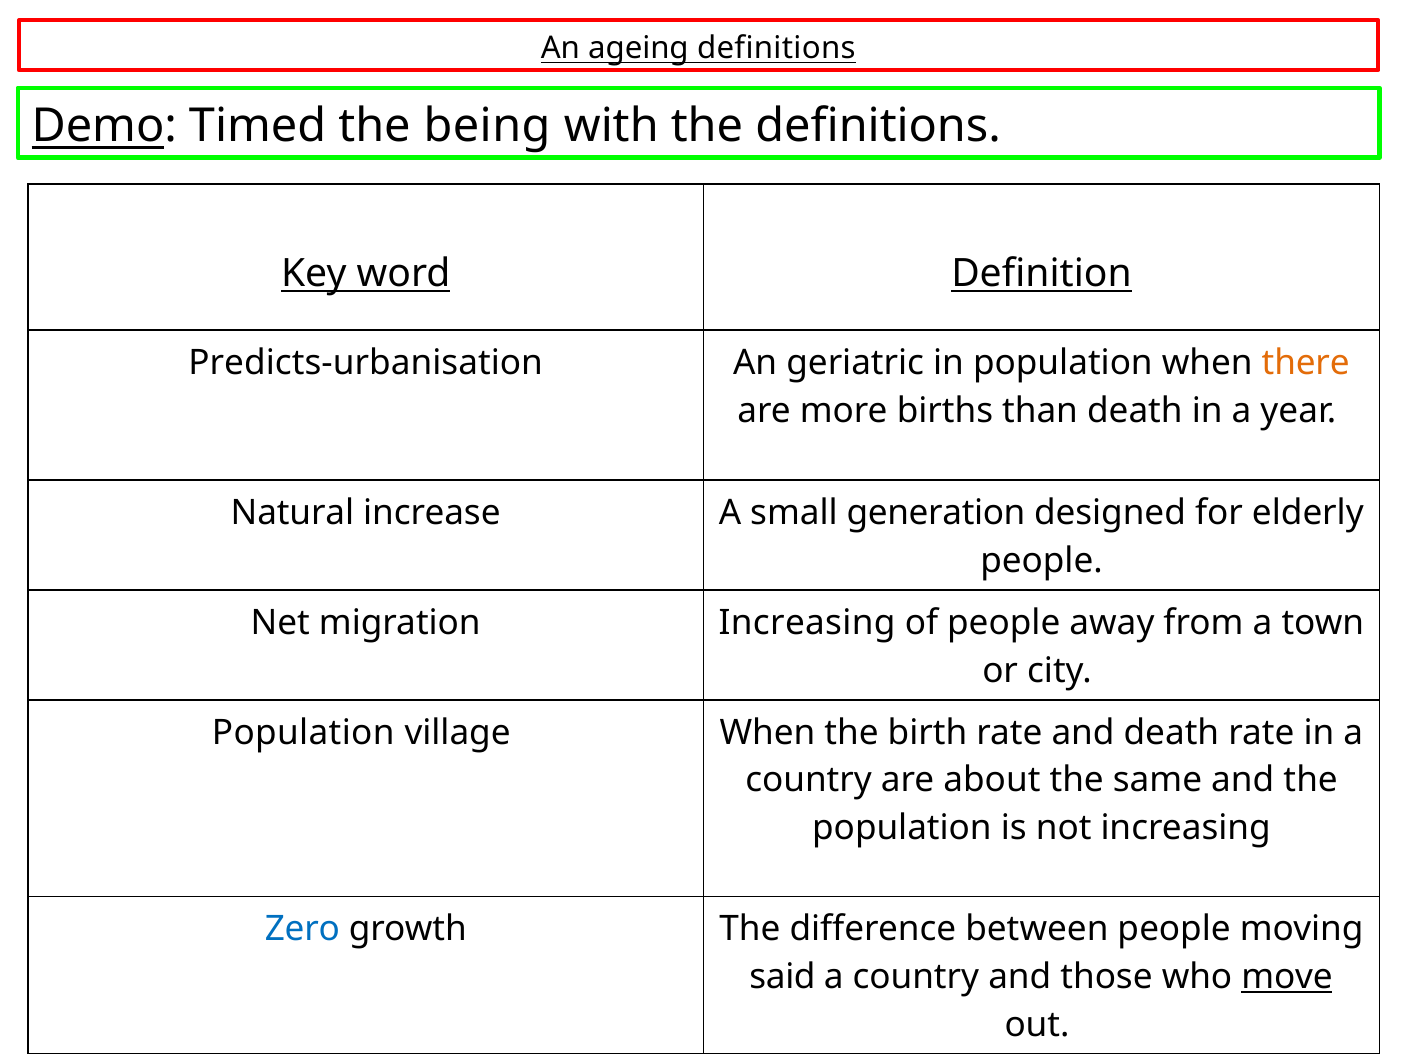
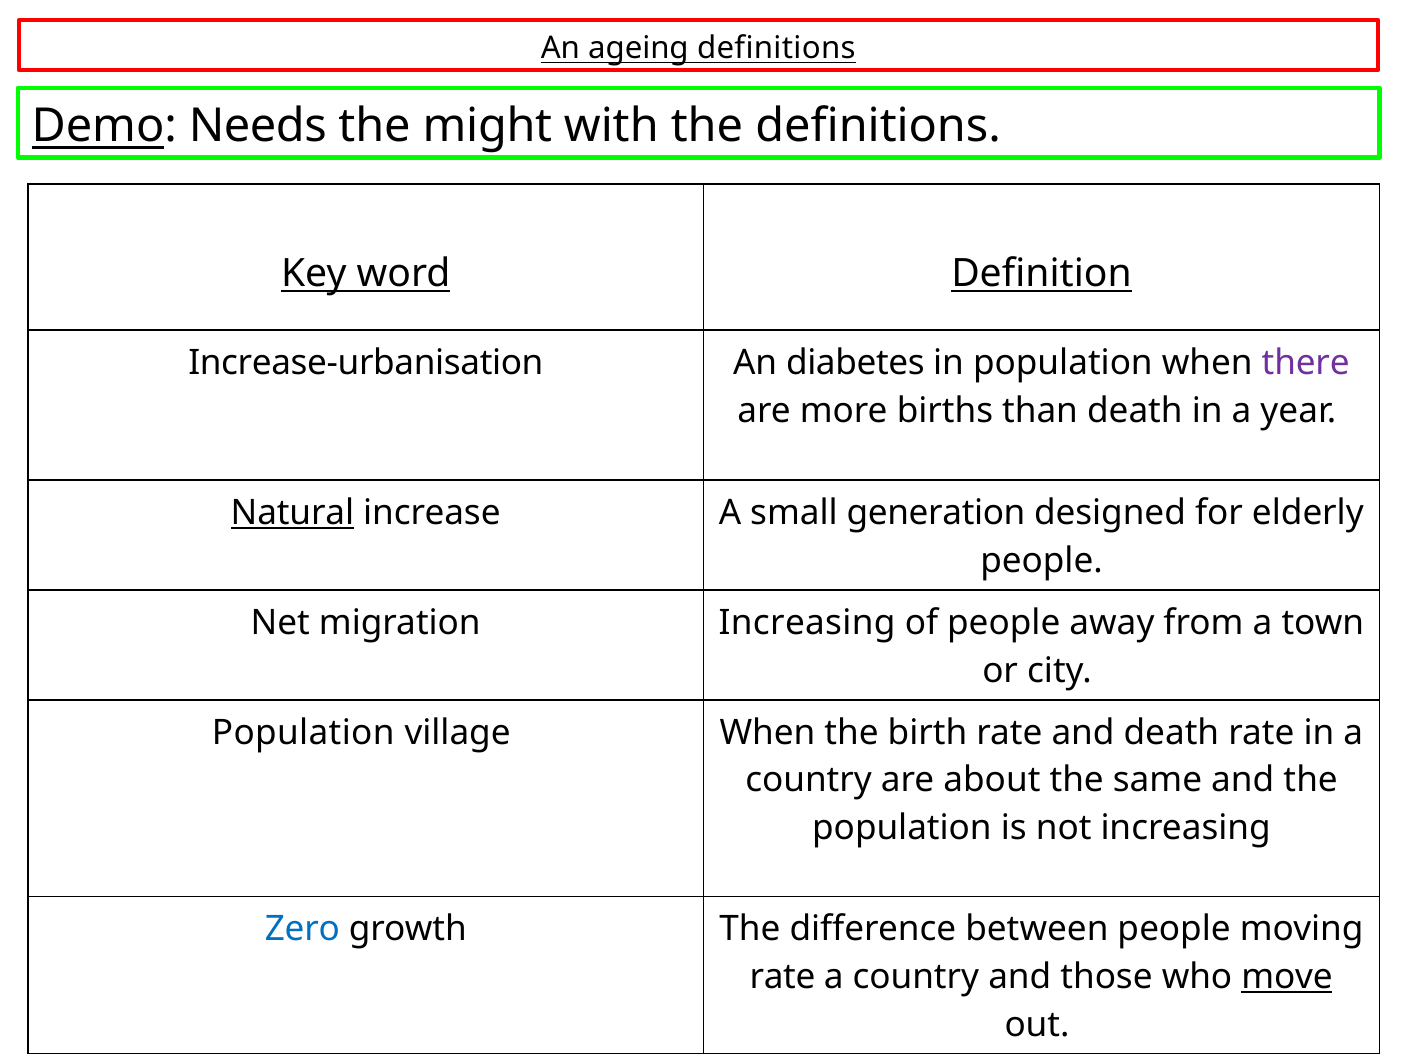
Timed: Timed -> Needs (258, 126)
being: being -> might (487, 126)
Predicts-urbanisation: Predicts-urbanisation -> Increase-urbanisation (366, 363)
geriatric: geriatric -> diabetes (855, 363)
there colour: orange -> purple (1306, 363)
Natural underline: none -> present (292, 513)
said: said -> rate (783, 978)
